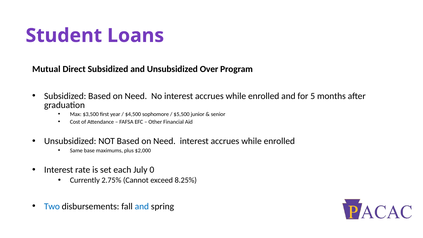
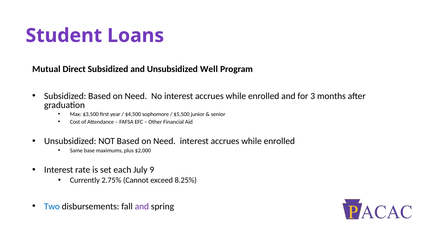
Over: Over -> Well (209, 69)
5: 5 -> 3 (313, 96)
0: 0 -> 9 (152, 170)
and colour: blue -> purple (142, 206)
